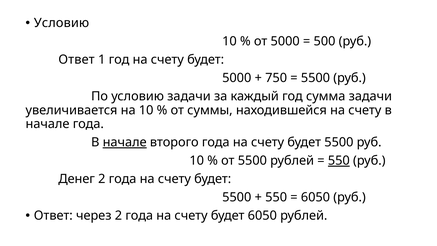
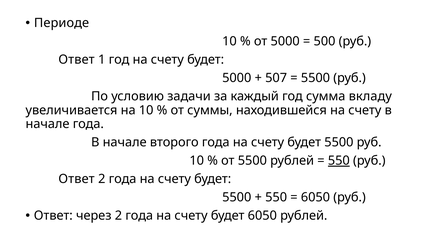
Условию: Условию -> Периоде (62, 23)
750: 750 -> 507 (276, 78)
сумма задачи: задачи -> вкладу (370, 96)
начале underline: present -> none (125, 142)
Денег: Денег -> Ответ (77, 179)
